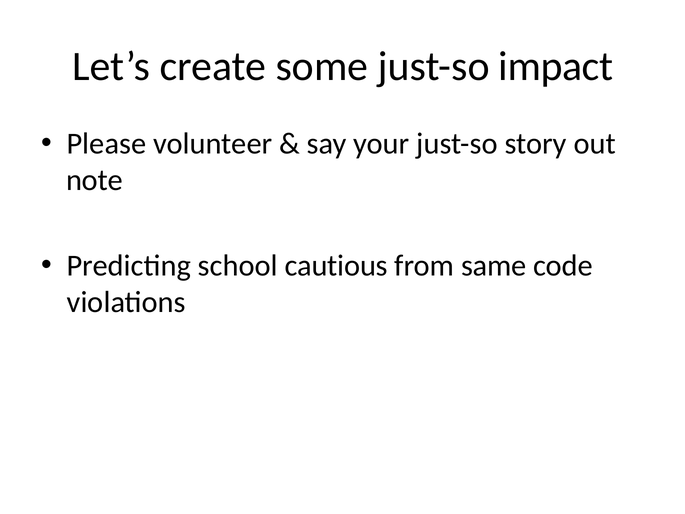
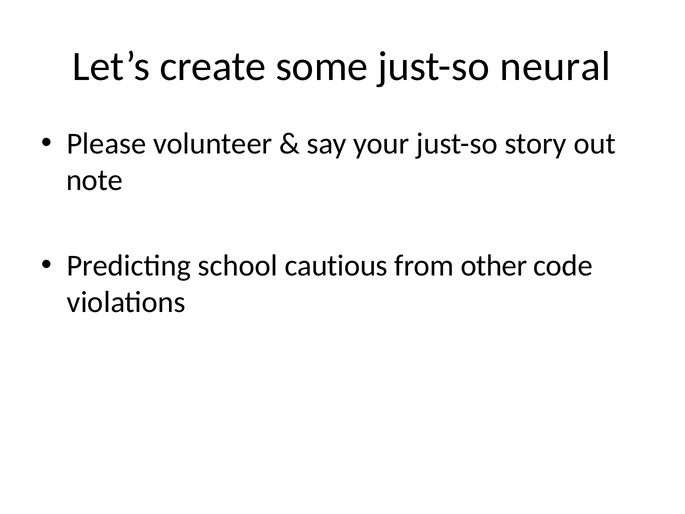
impact: impact -> neural (555, 66)
same: same -> other (494, 266)
